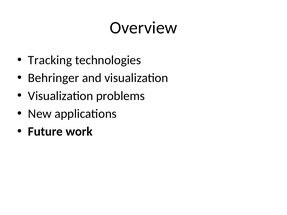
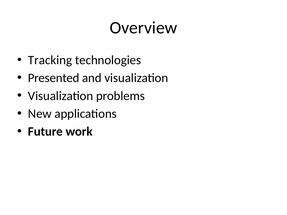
Behringer: Behringer -> Presented (54, 78)
